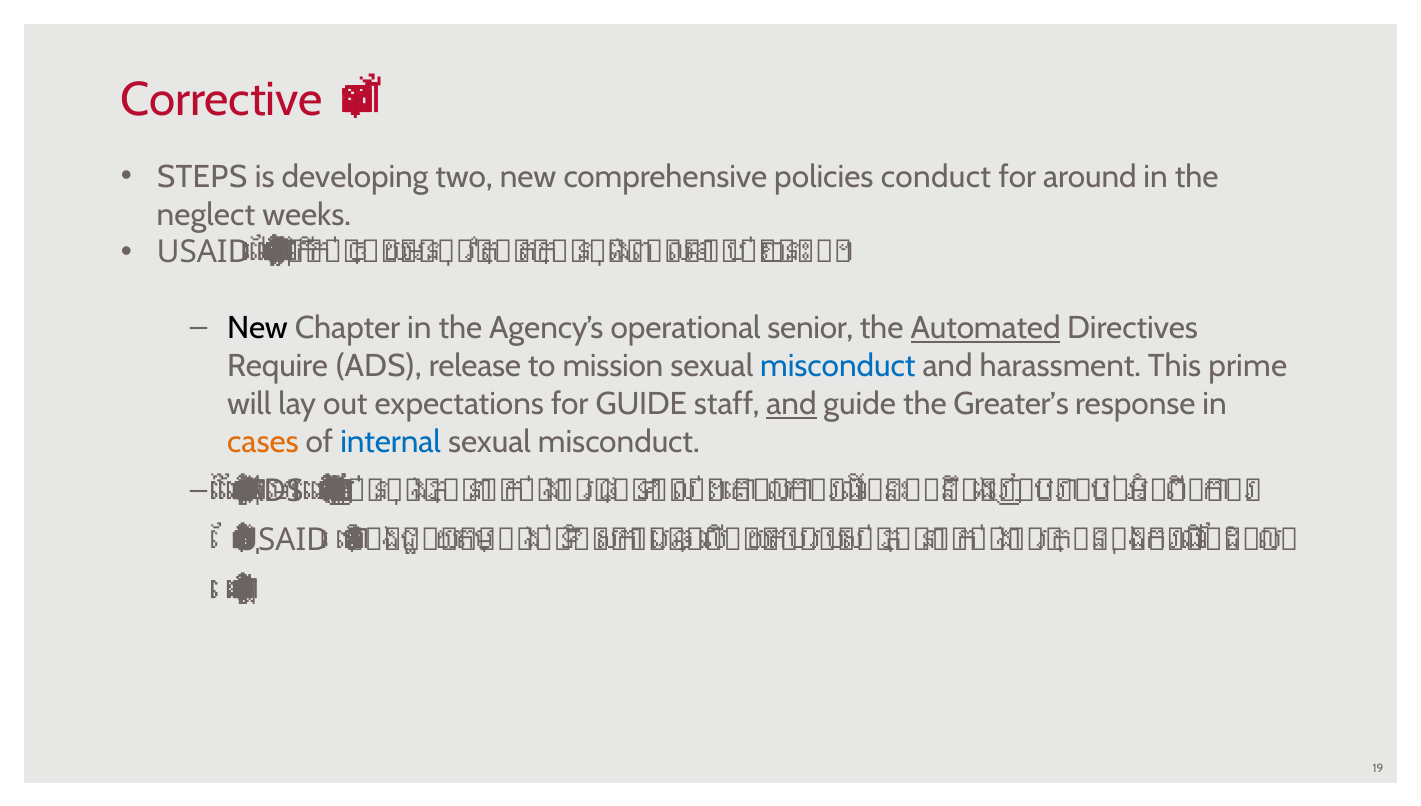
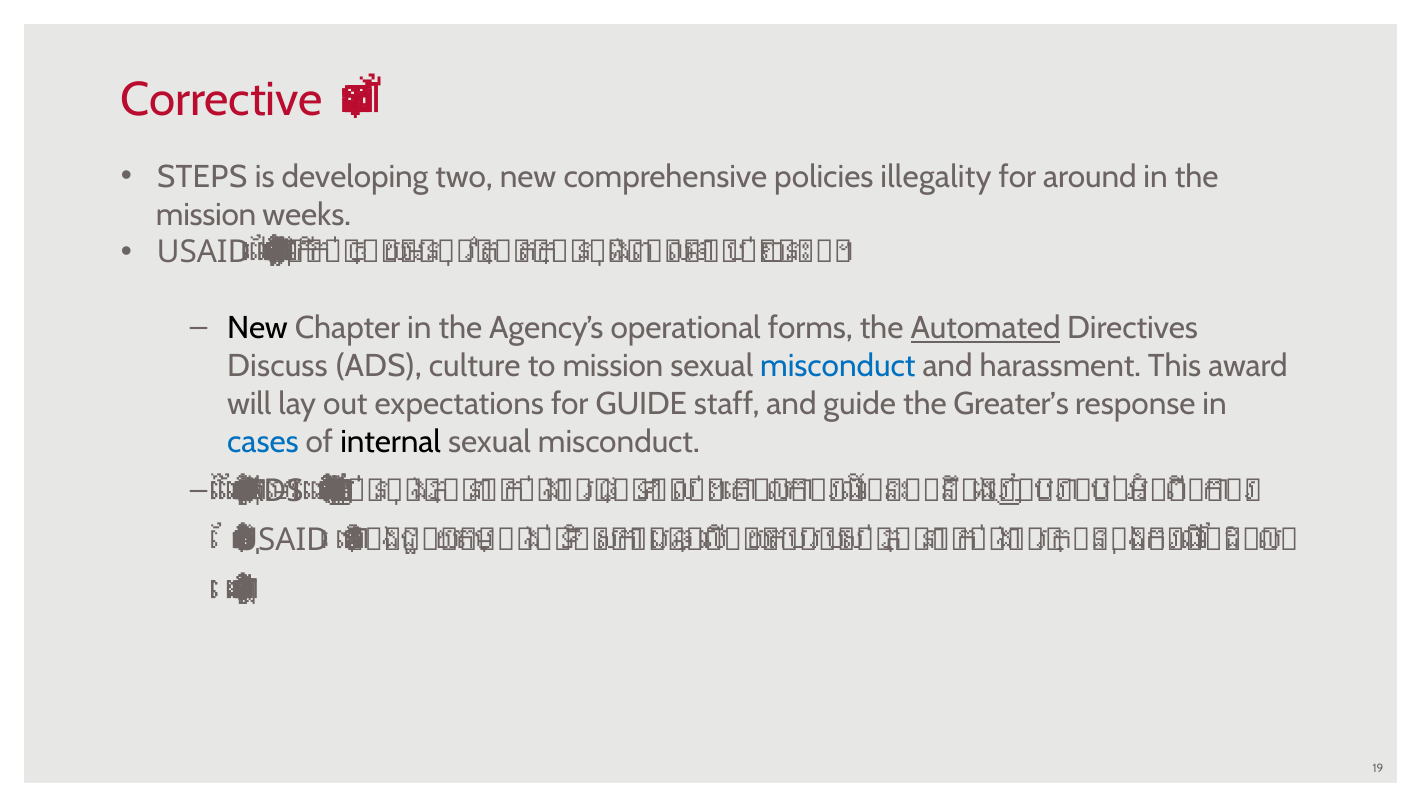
conduct: conduct -> illegality (936, 177)
neglect: neglect -> mission (206, 215)
senior: senior -> forms (810, 328)
Require: Require -> Discuss (277, 366)
release: release -> culture (475, 366)
prime: prime -> award (1248, 366)
and underline: present -> none (791, 404)
cases colour: orange -> blue (263, 442)
internal colour: blue -> black (391, 442)
